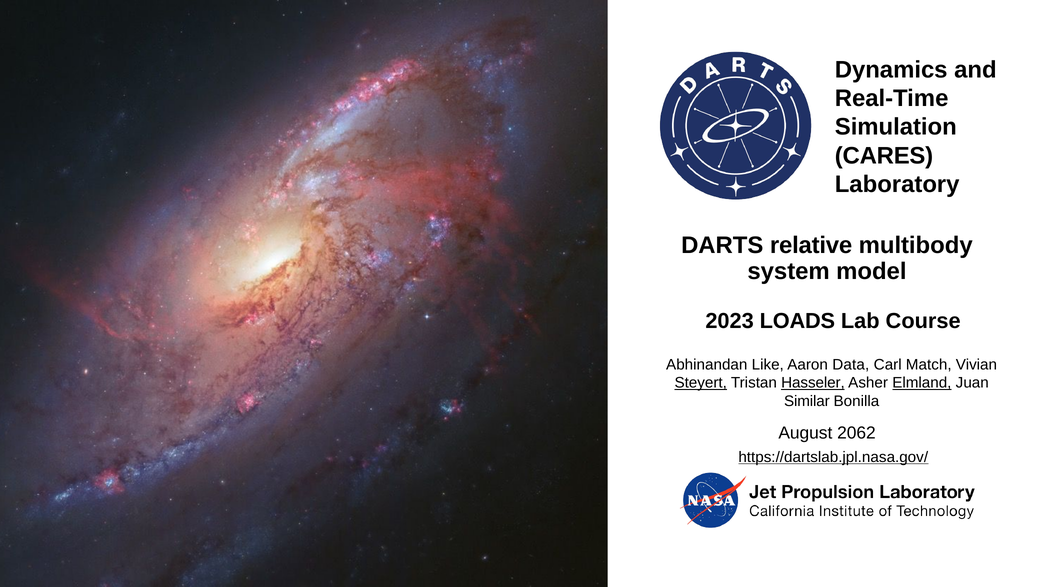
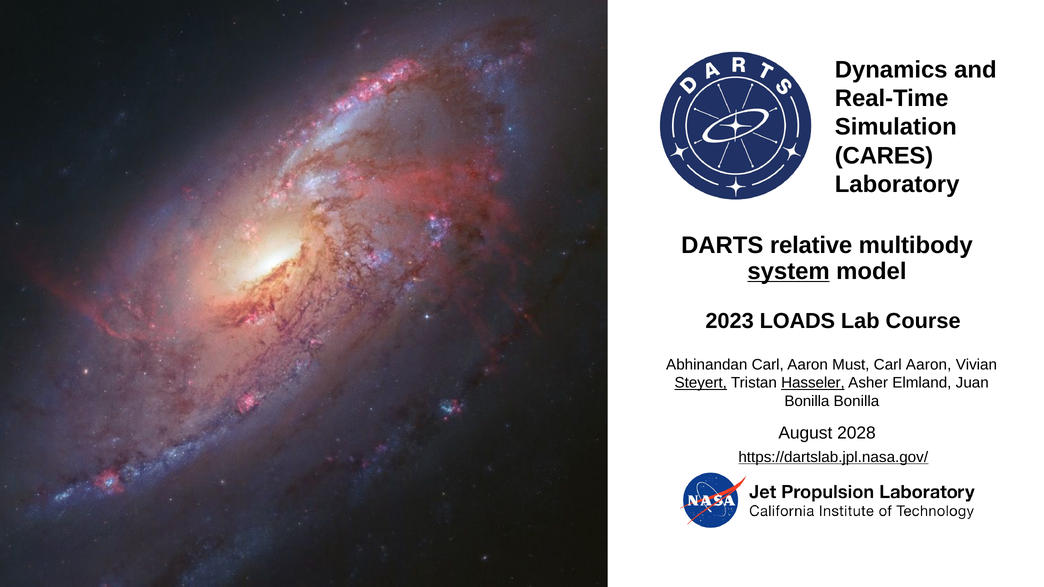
system underline: none -> present (789, 271)
Abhinandan Like: Like -> Carl (768, 365)
Data: Data -> Must (851, 365)
Match: Match -> Aaron (929, 365)
Elmland underline: present -> none (922, 383)
Similar: Similar -> Bonilla (807, 401)
2062: 2062 -> 2028 (856, 433)
